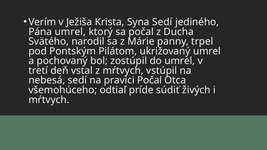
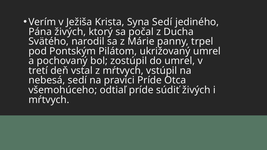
Pána umrel: umrel -> živých (70, 32)
pravici Počal: Počal -> Príde (150, 80)
